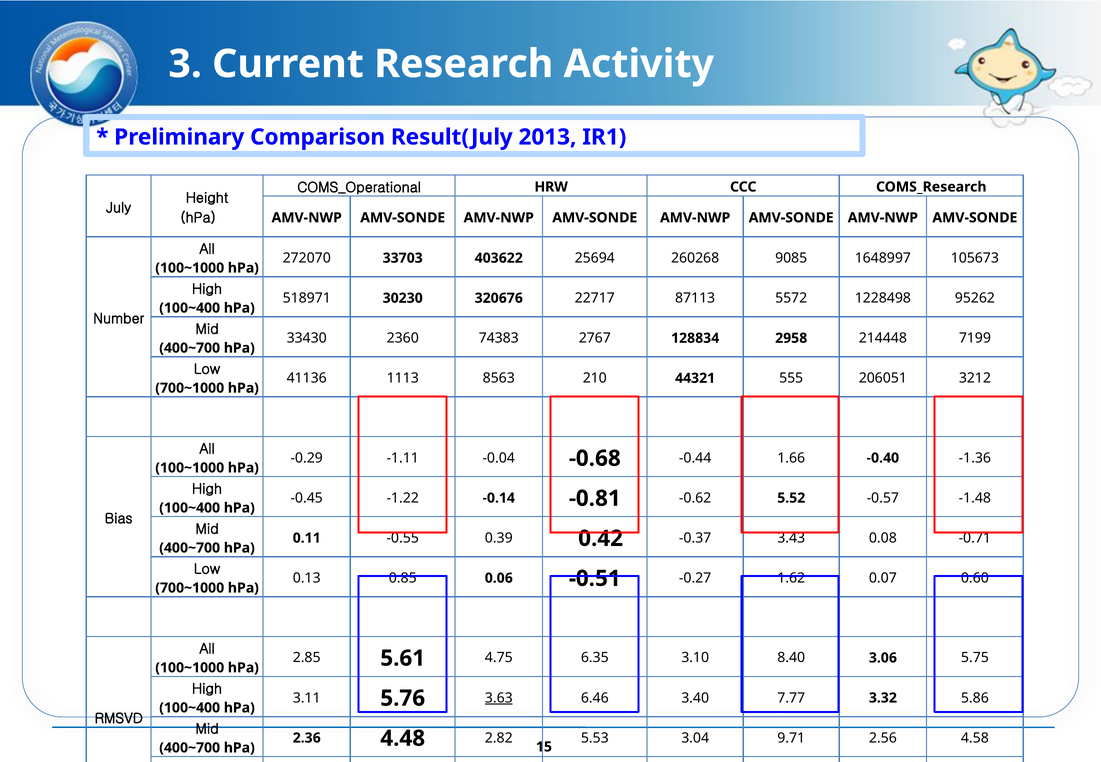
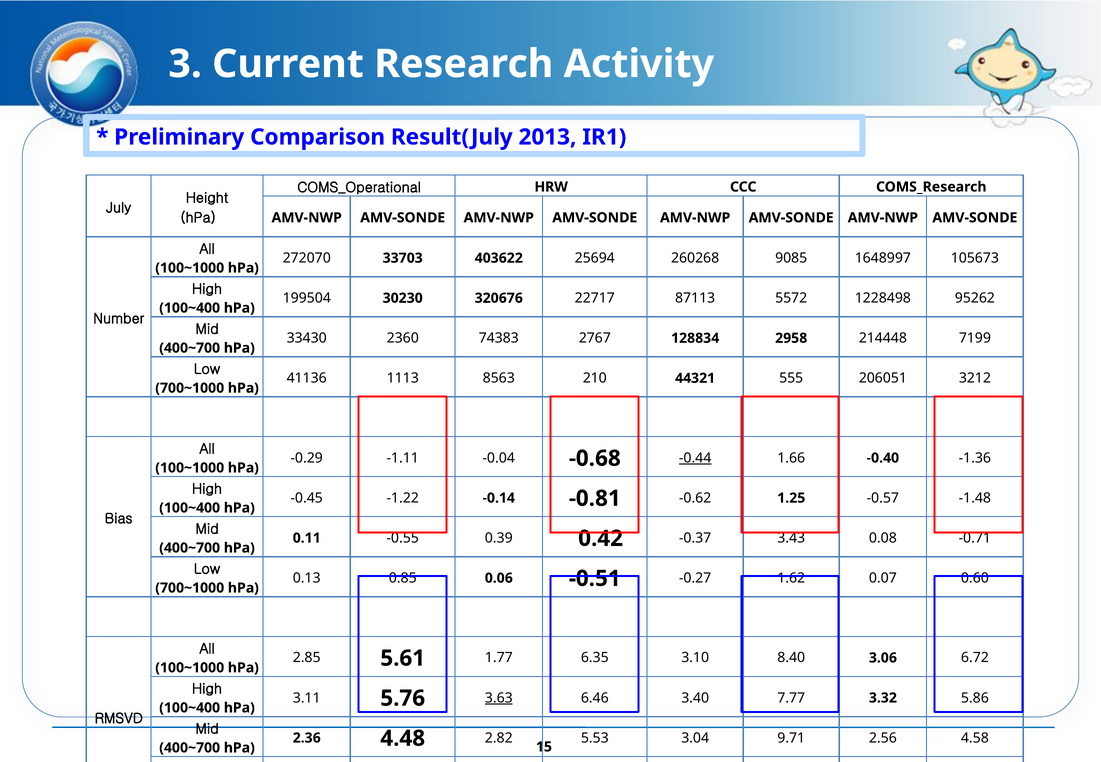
518971: 518971 -> 199504 (307, 298)
-0.44 underline: none -> present (695, 458)
5.52: 5.52 -> 1.25 (791, 498)
4.75: 4.75 -> 1.77 (499, 658)
5.75: 5.75 -> 6.72 (975, 658)
